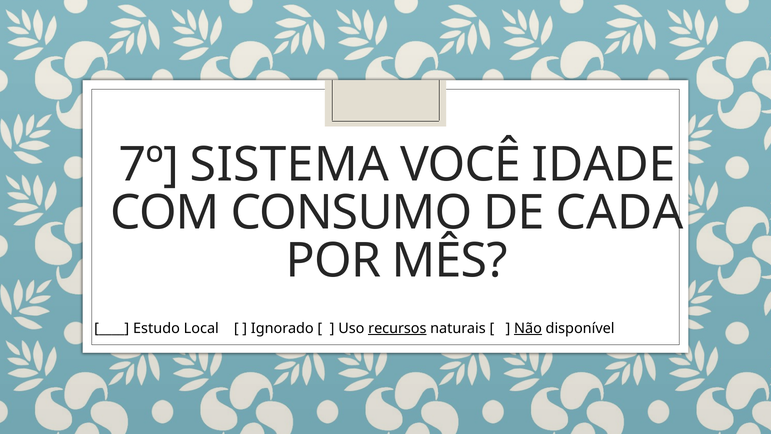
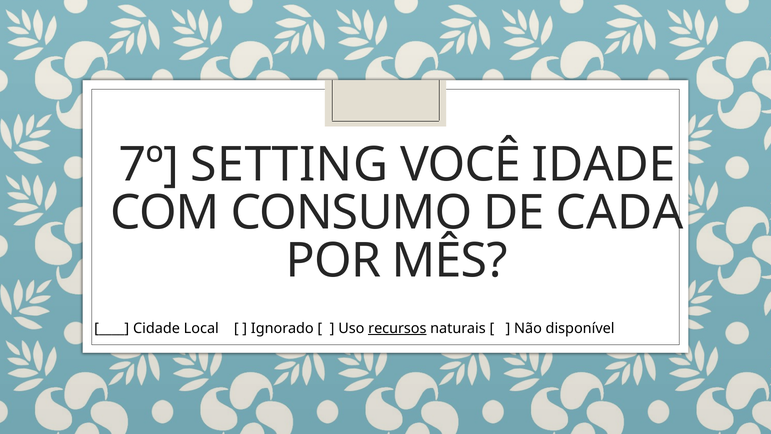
SISTEMA: SISTEMA -> SETTING (289, 165)
Estudo: Estudo -> Cidade (156, 328)
Não underline: present -> none (528, 328)
